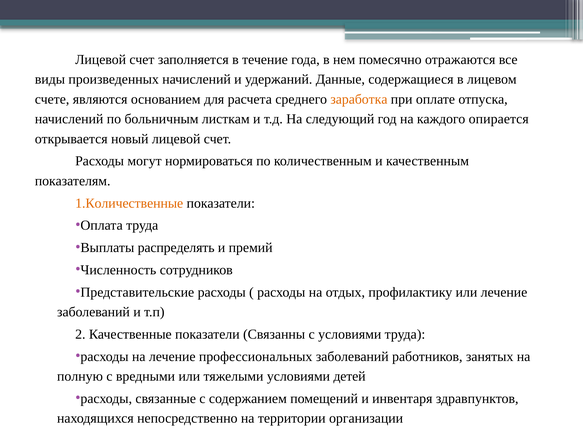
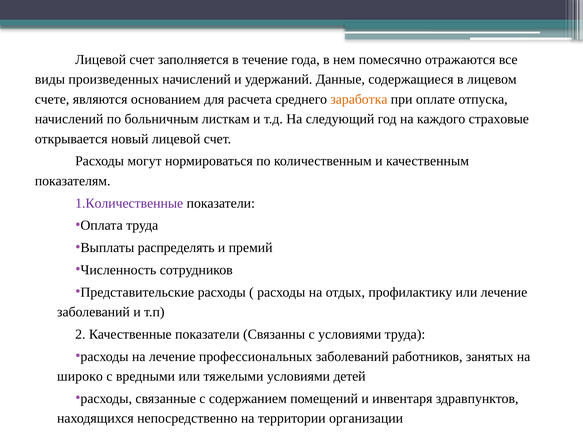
опирается: опирается -> страховые (499, 119)
1.Количественные colour: orange -> purple (129, 203)
полную: полную -> широко (80, 376)
